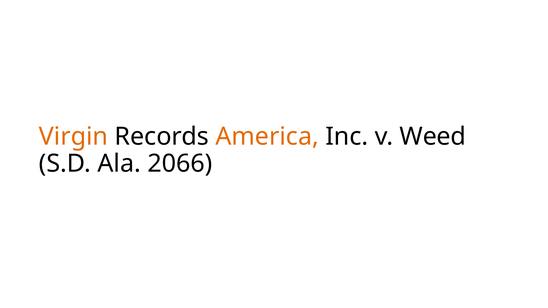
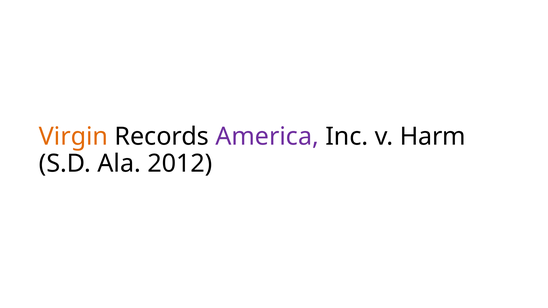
America colour: orange -> purple (267, 137)
Weed: Weed -> Harm (433, 137)
2066: 2066 -> 2012 (180, 164)
